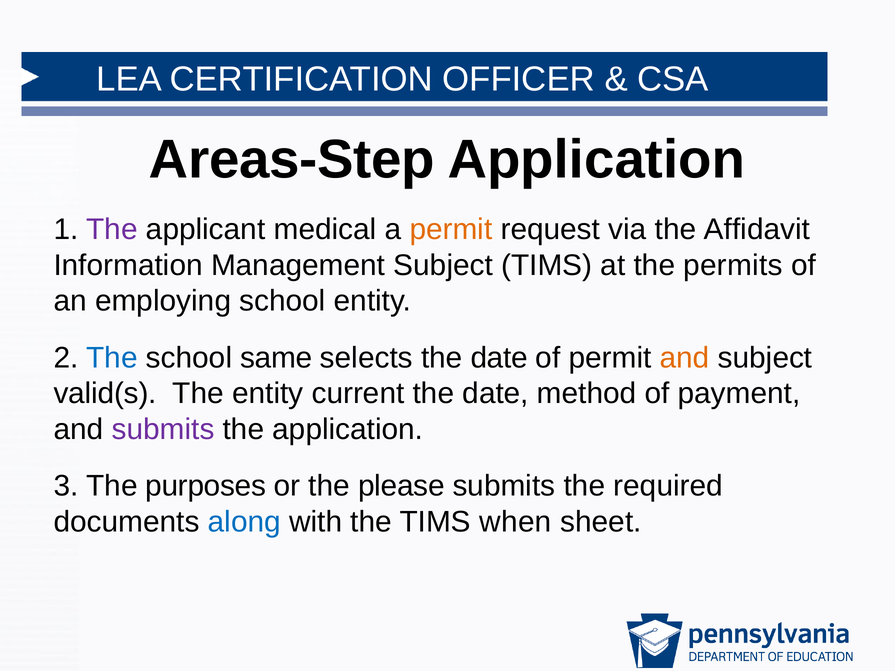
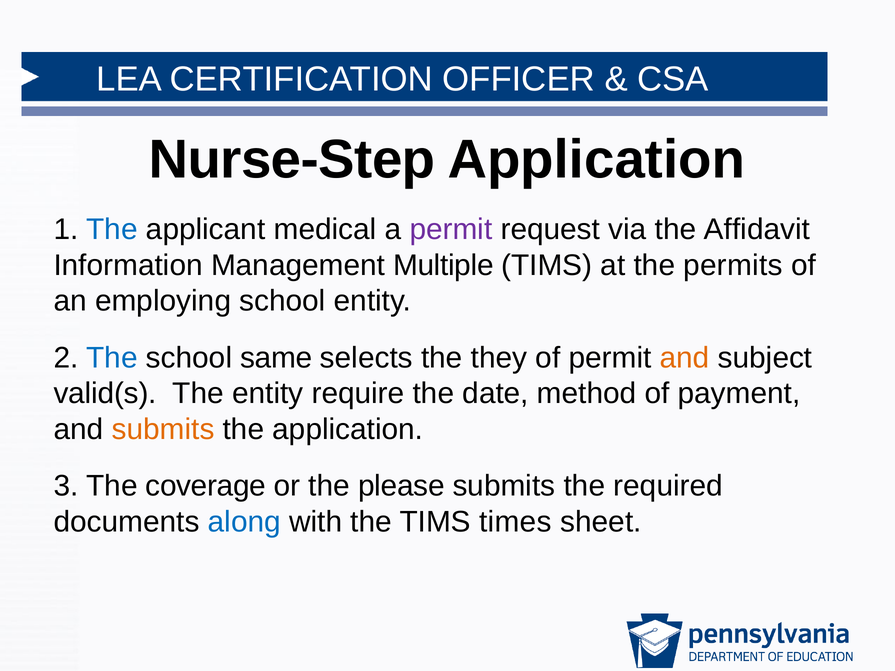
Areas-Step: Areas-Step -> Nurse-Step (292, 160)
The colour: purple -> blue (112, 230)
permit colour: orange -> purple (451, 230)
Management Subject: Subject -> Multiple (443, 265)
selects the date: date -> they (499, 358)
current: current -> require (358, 394)
submits colour: purple -> orange (163, 430)
purposes: purposes -> coverage (206, 486)
when: when -> times (515, 522)
